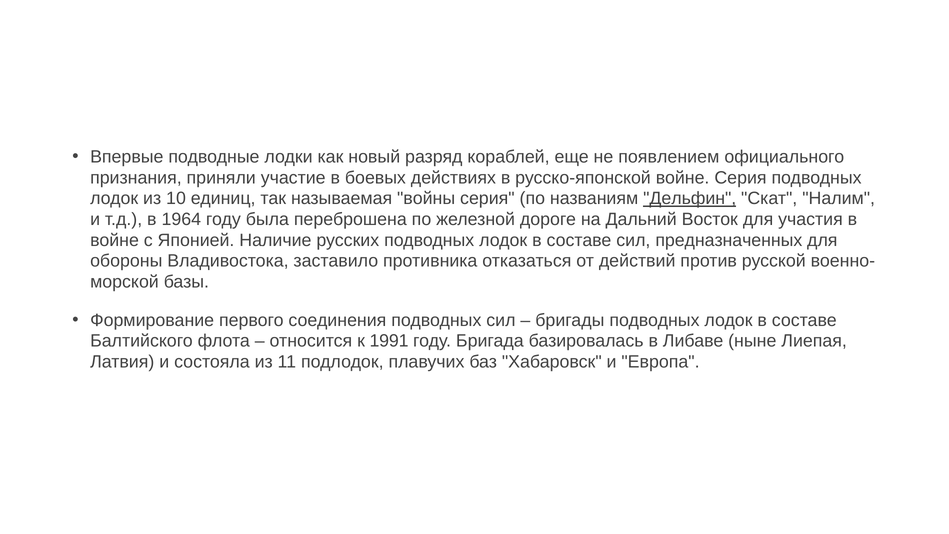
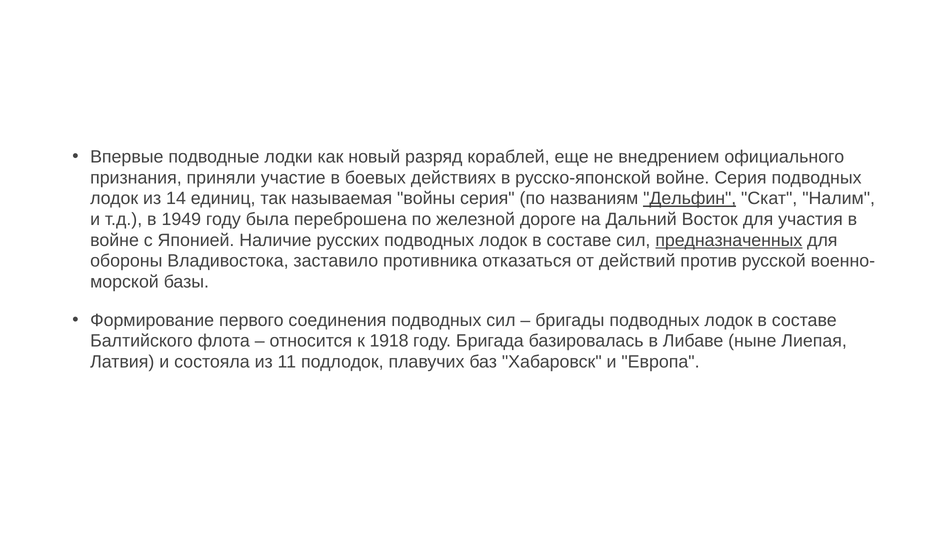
появлением: появлением -> внедрением (669, 157)
10: 10 -> 14 (176, 199)
1964: 1964 -> 1949 (181, 219)
предназначенных underline: none -> present (729, 240)
1991: 1991 -> 1918 (389, 341)
